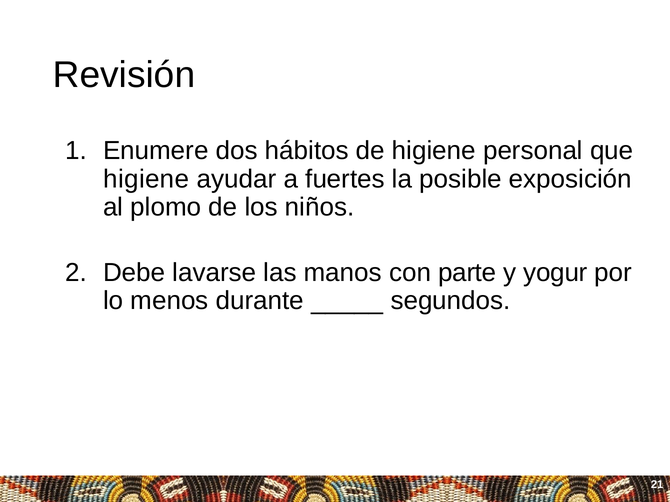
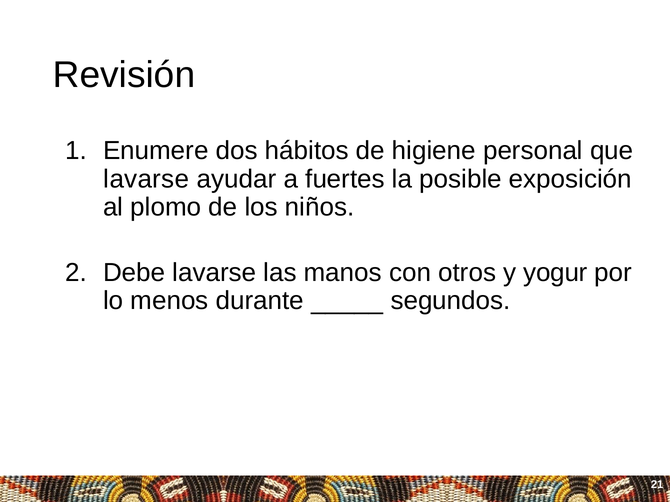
higiene: higiene -> lavarse (146, 179)
parte: parte -> otros (467, 273)
